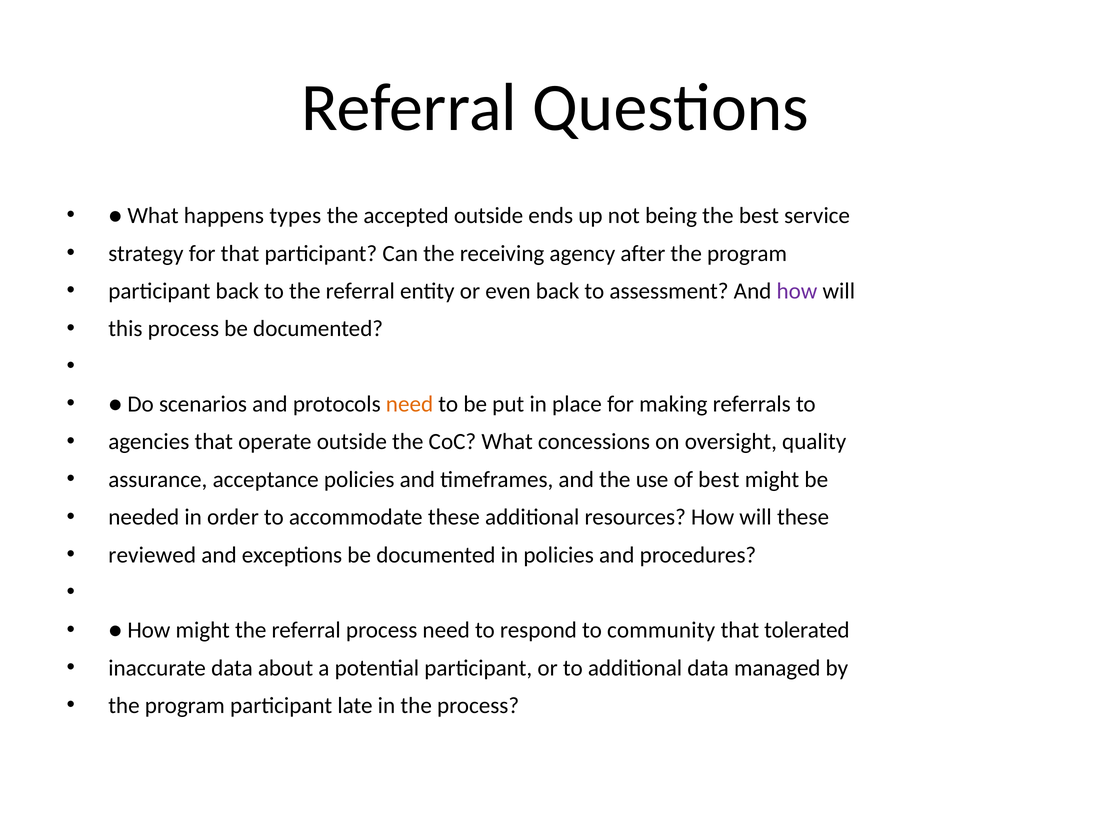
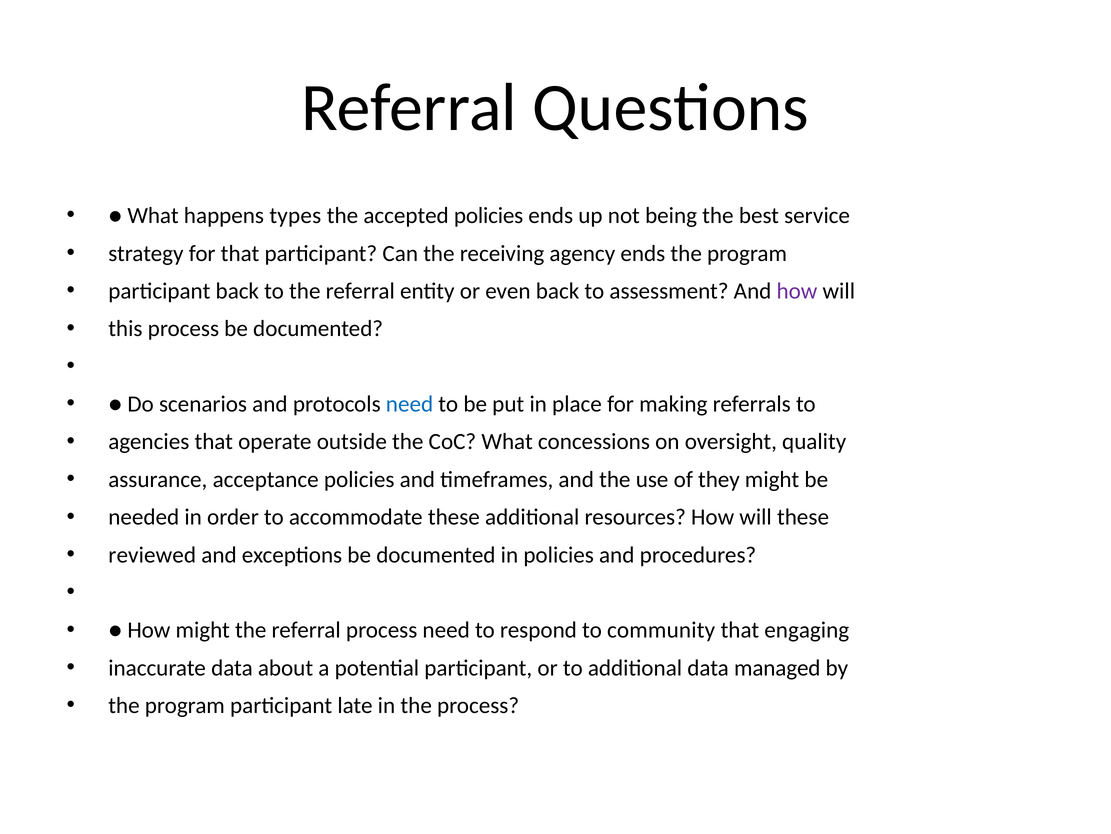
accepted outside: outside -> policies (489, 215)
agency after: after -> ends (643, 253)
need colour: orange -> blue (410, 404)
of best: best -> they (719, 479)
tolerated: tolerated -> engaging (807, 630)
